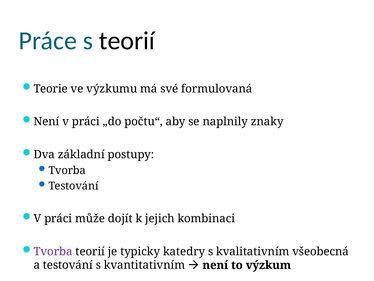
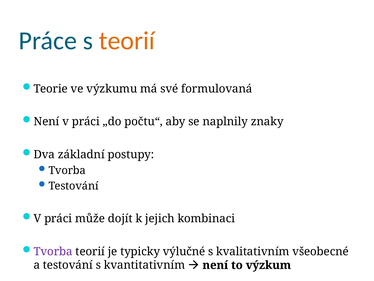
teorií colour: black -> orange (127, 41)
katedry: katedry -> výlučné (184, 251)
všeobecná: všeobecná -> všeobecné (321, 251)
